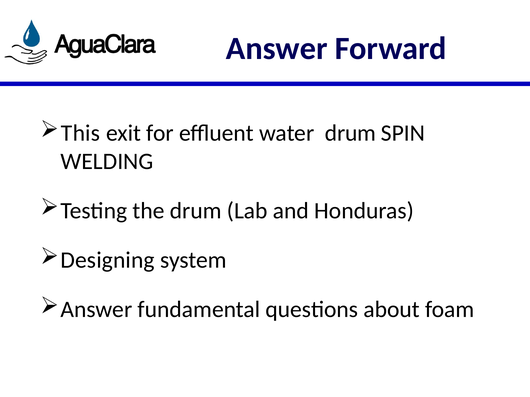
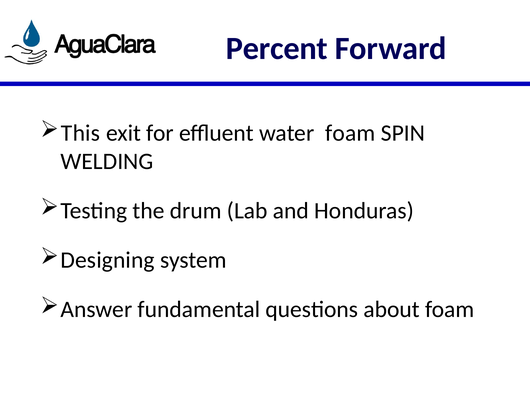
Answer: Answer -> Percent (277, 49)
drum: drum -> foam (350, 133)
